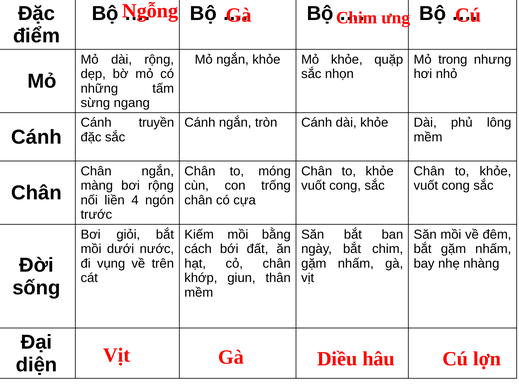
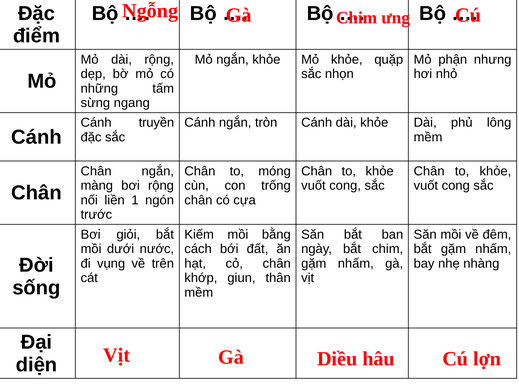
trong: trong -> phận (453, 59)
4: 4 -> 1 (135, 200)
